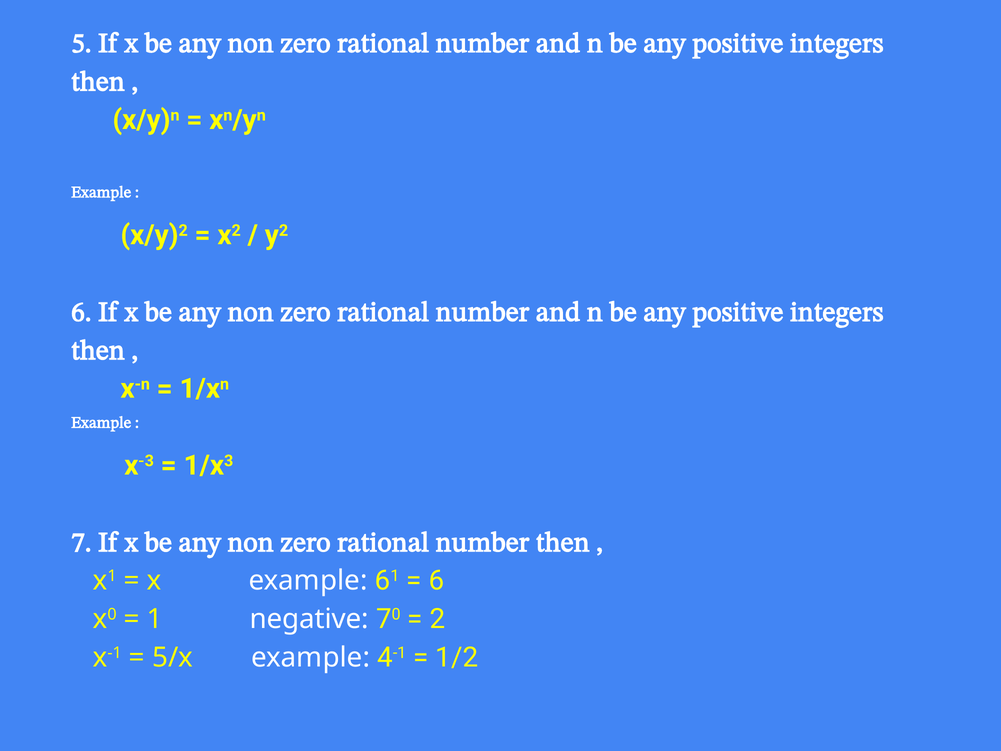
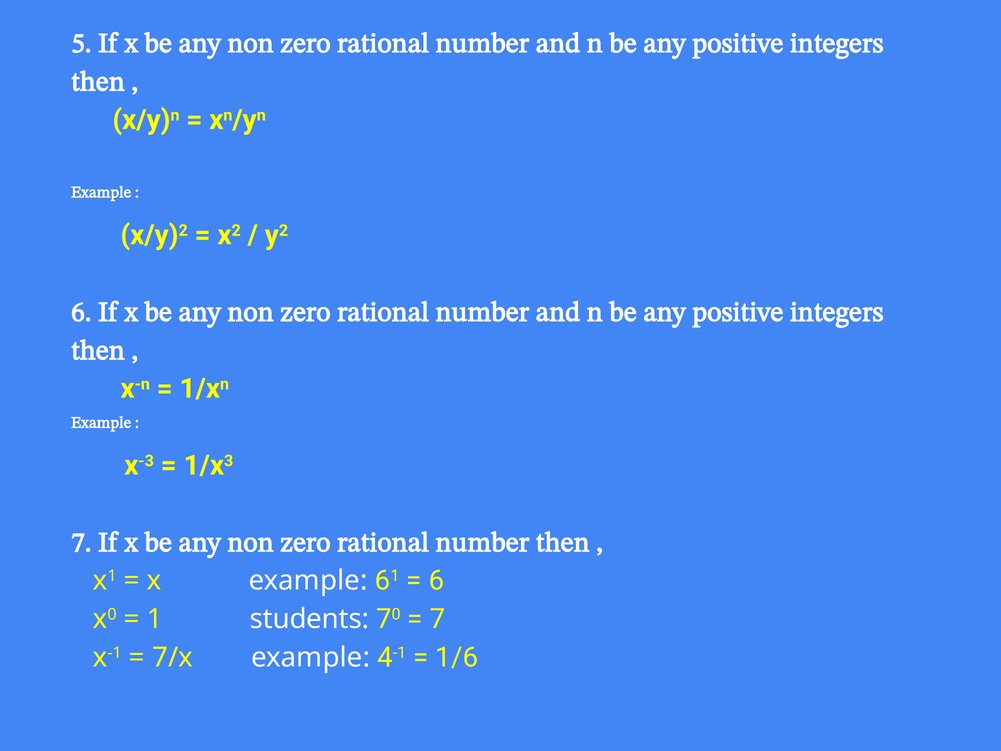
negative: negative -> students (309, 619)
2: 2 -> 7 (437, 619)
5/x: 5/x -> 7/x (173, 657)
1/2: 1/2 -> 1/6 (457, 657)
